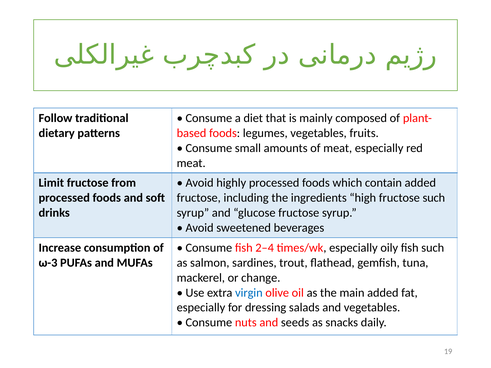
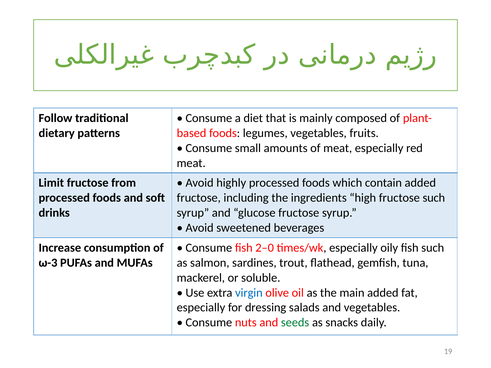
2–4: 2–4 -> 2–0 (265, 248)
change: change -> soluble (261, 278)
seeds colour: black -> green (295, 323)
